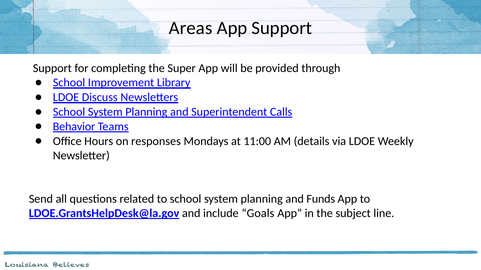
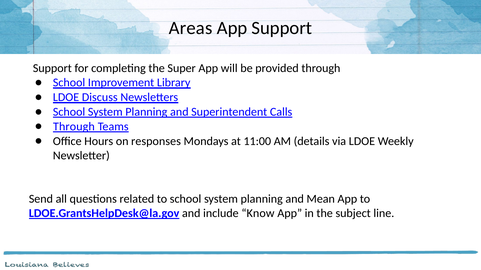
Behavior: Behavior -> Through (74, 127)
Funds: Funds -> Mean (321, 199)
Goals: Goals -> Know (258, 214)
